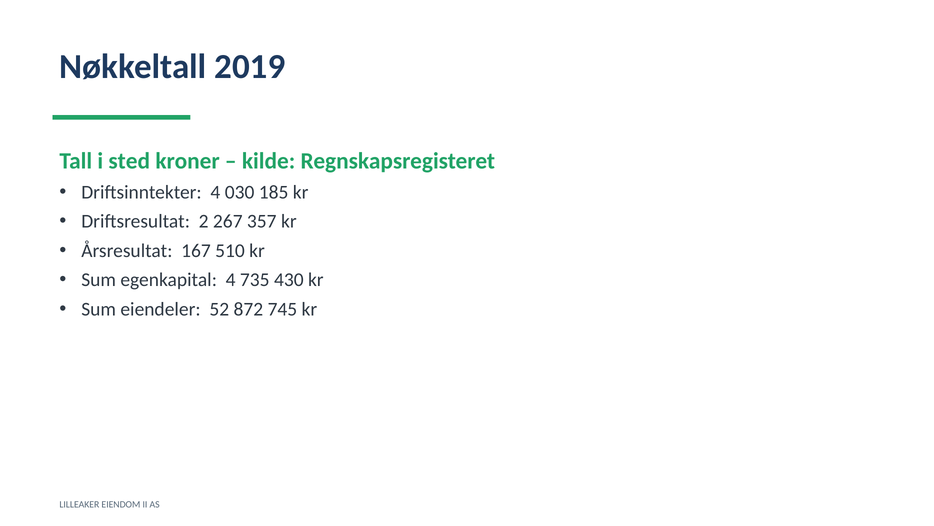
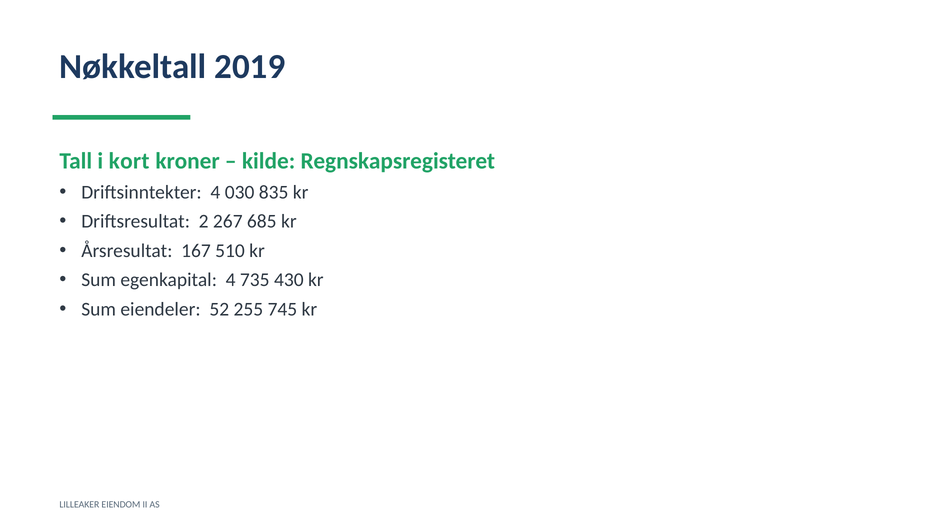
sted: sted -> kort (129, 161)
185: 185 -> 835 (274, 192)
357: 357 -> 685 (262, 221)
872: 872 -> 255 (248, 309)
